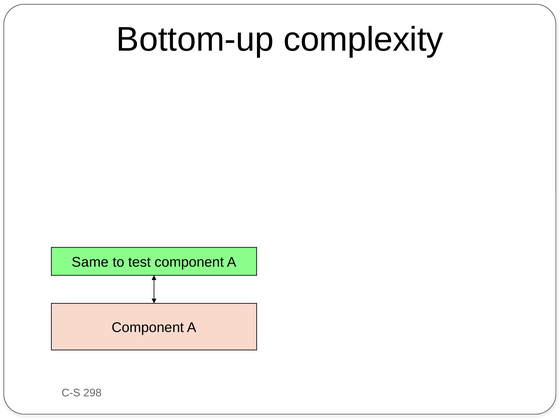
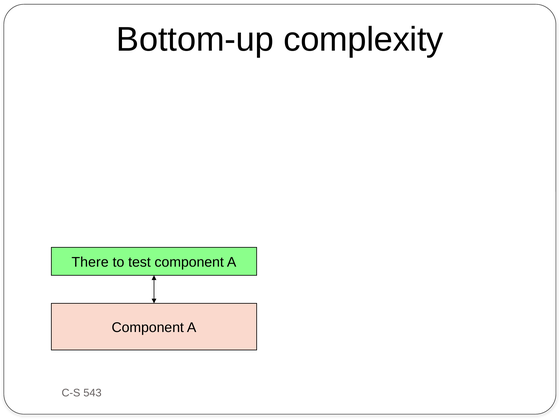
Same: Same -> There (90, 262)
298: 298 -> 543 (92, 393)
